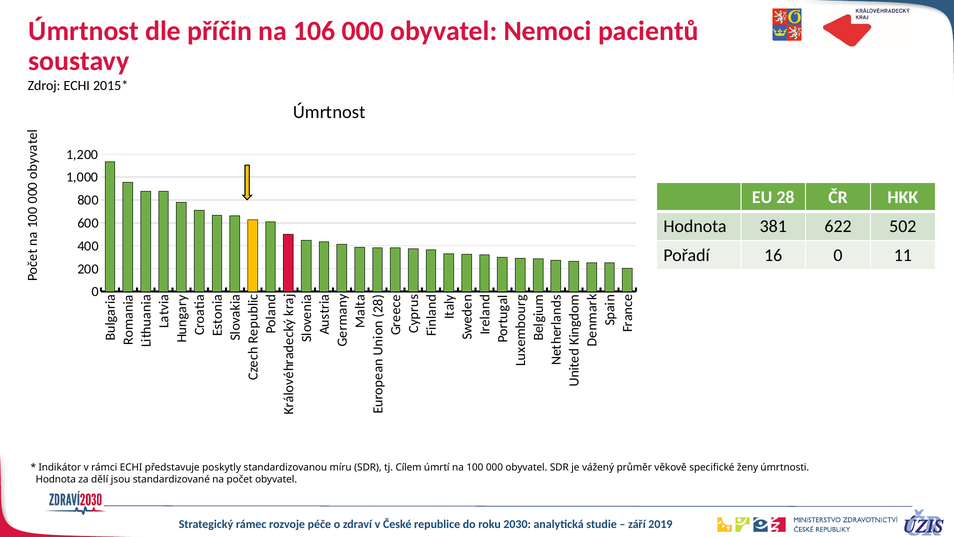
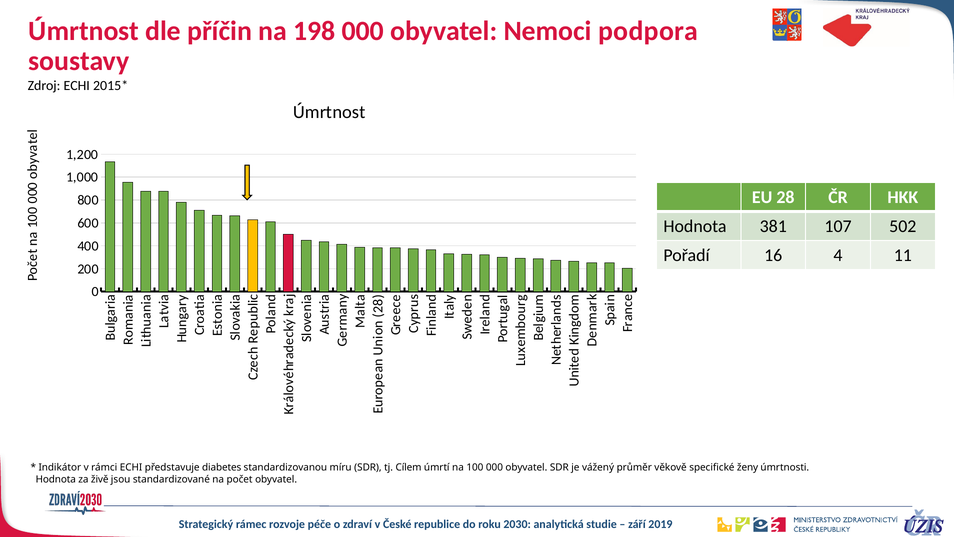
106: 106 -> 198 (314, 31)
pacientů: pacientů -> podpora (648, 31)
622: 622 -> 107 (838, 226)
16 0: 0 -> 4 (838, 255)
poskytly: poskytly -> diabetes (222, 467)
dělí: dělí -> živě (100, 479)
